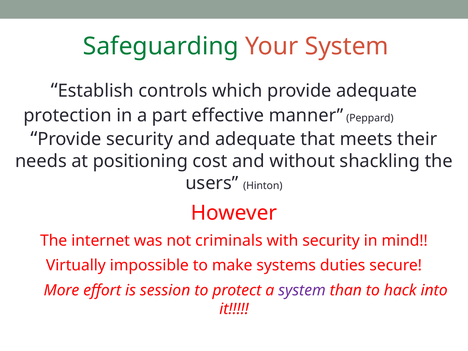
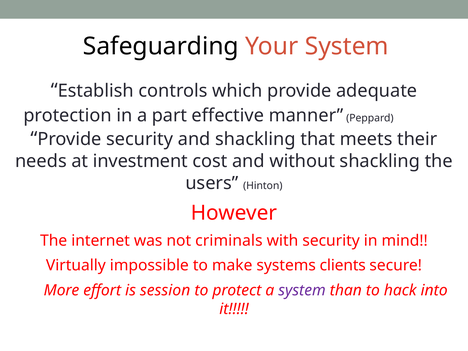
Safeguarding colour: green -> black (161, 46)
and adequate: adequate -> shackling (255, 139)
positioning: positioning -> investment (140, 161)
duties: duties -> clients (343, 265)
